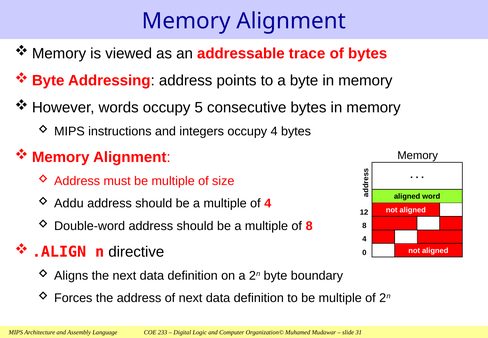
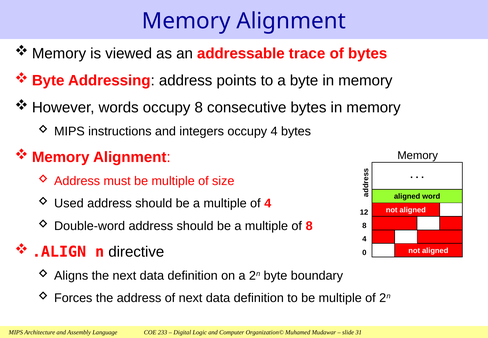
occupy 5: 5 -> 8 (199, 108)
Addu: Addu -> Used (69, 203)
